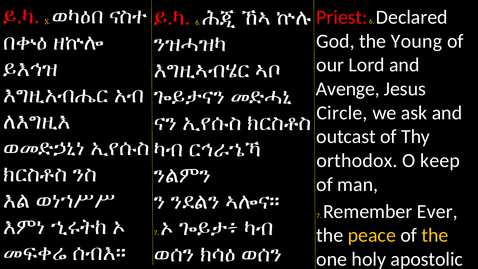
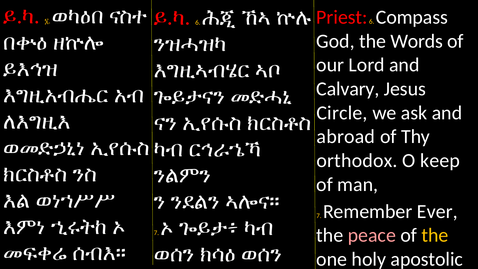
Declared: Declared -> Compass (412, 17)
Young: Young -> Words (417, 41)
Avenge: Avenge -> Calvary (348, 89)
outcast: outcast -> abroad (346, 137)
peace colour: yellow -> pink (372, 235)
